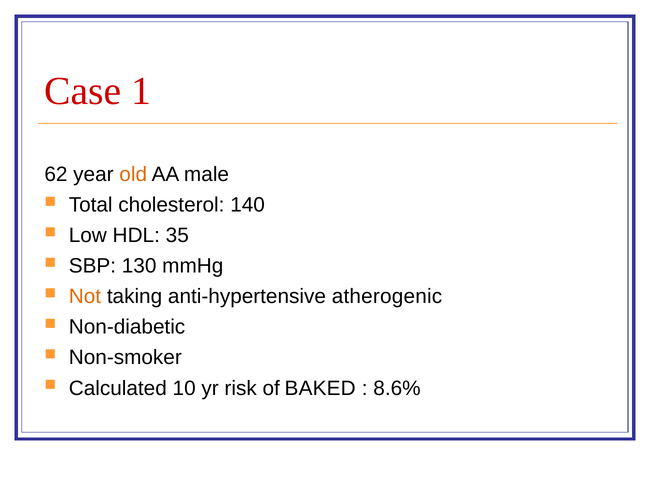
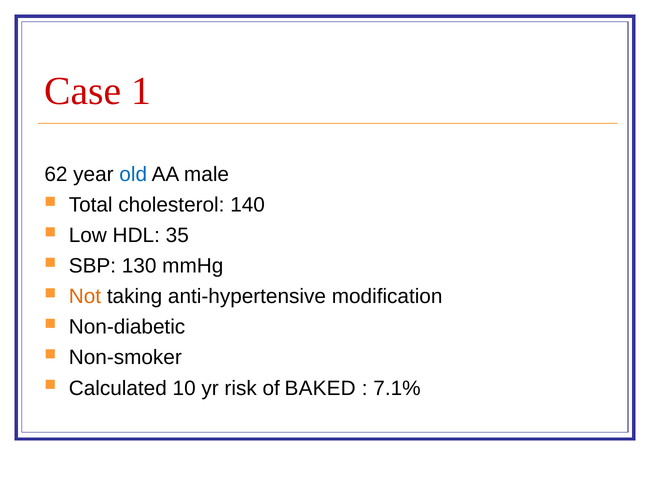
old colour: orange -> blue (133, 174)
atherogenic: atherogenic -> modification (387, 296)
8.6%: 8.6% -> 7.1% (397, 388)
